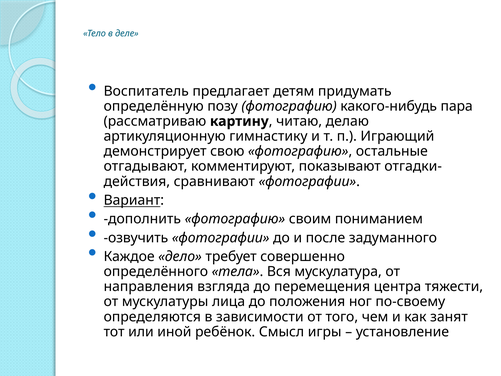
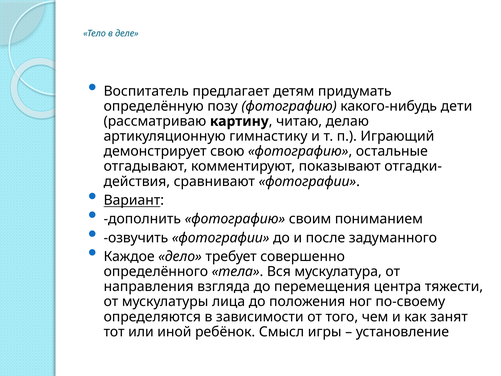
пара: пара -> дети (457, 106)
